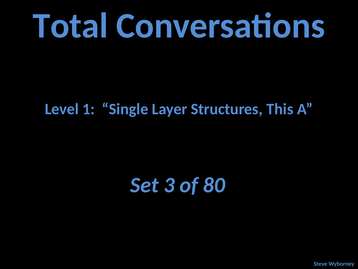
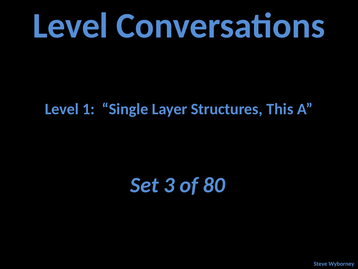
Total: Total -> Level (70, 26)
